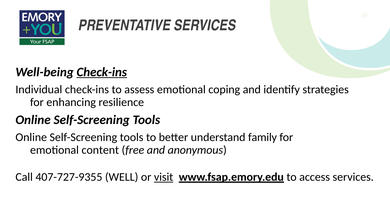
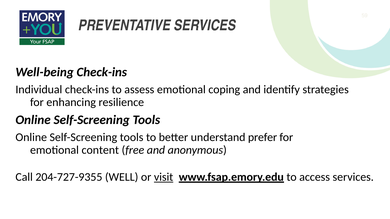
Check-ins underline: present -> none (102, 72)
family: family -> prefer (263, 137)
407-727-9355: 407-727-9355 -> 204-727-9355 (69, 177)
